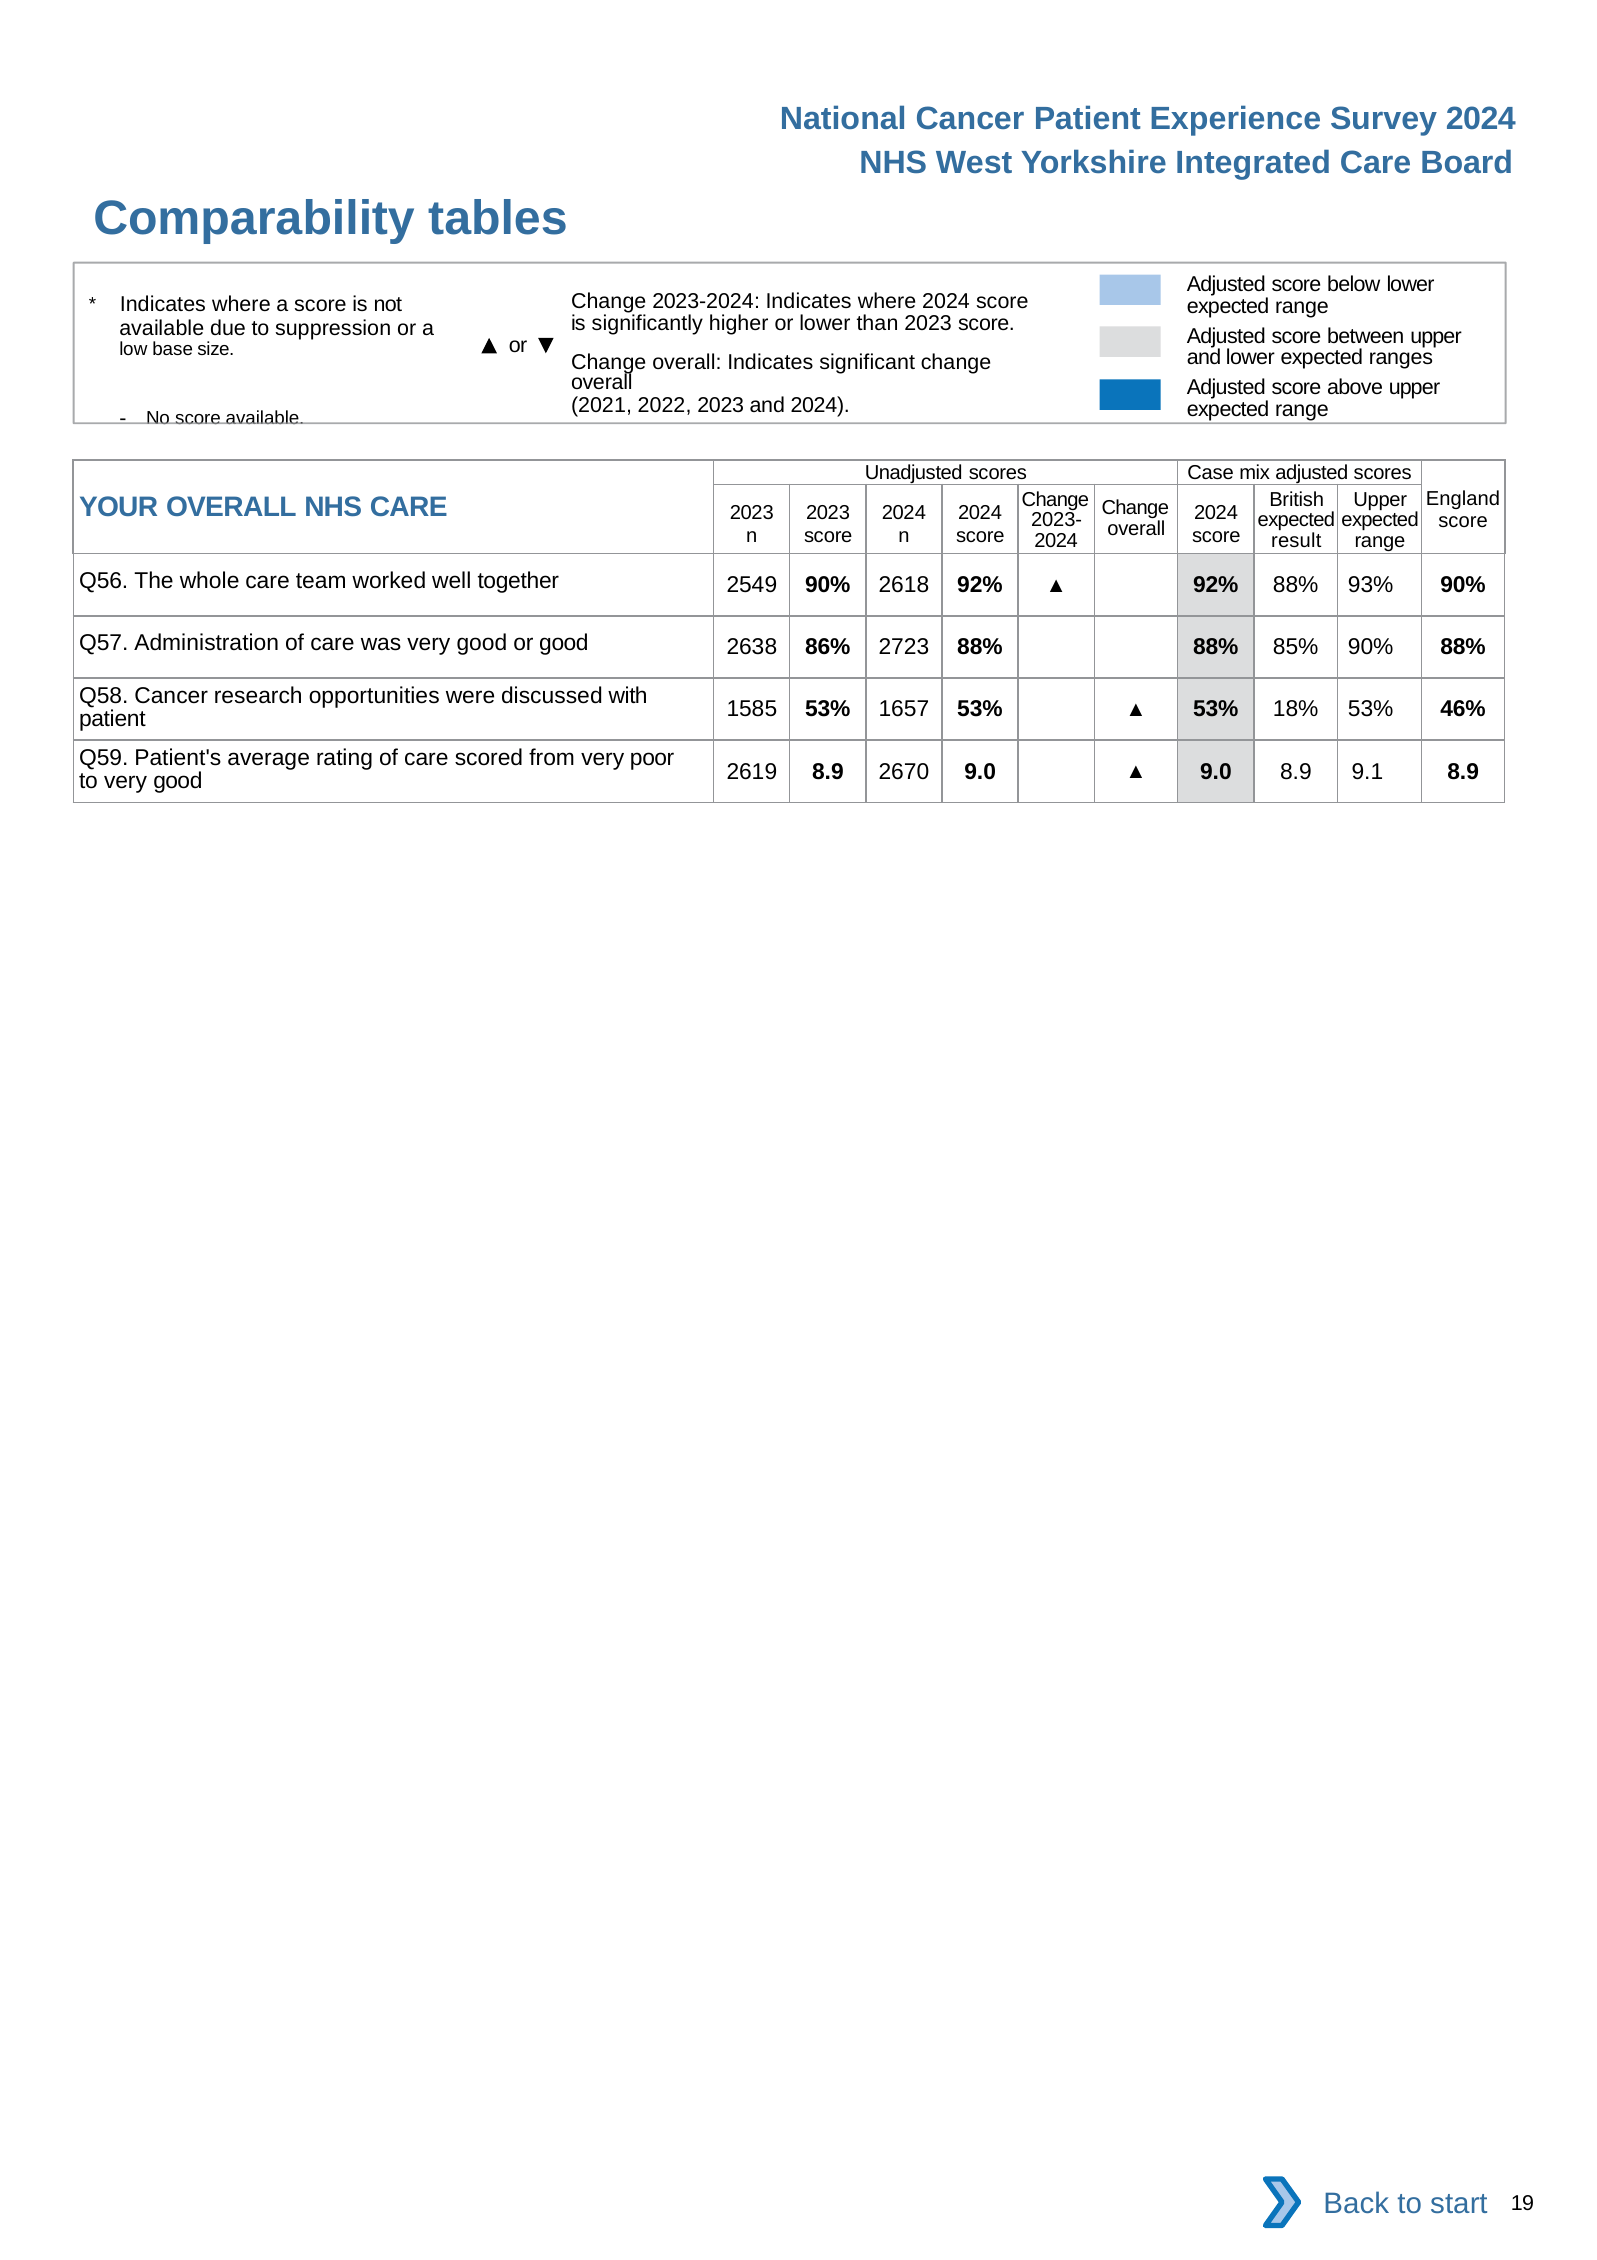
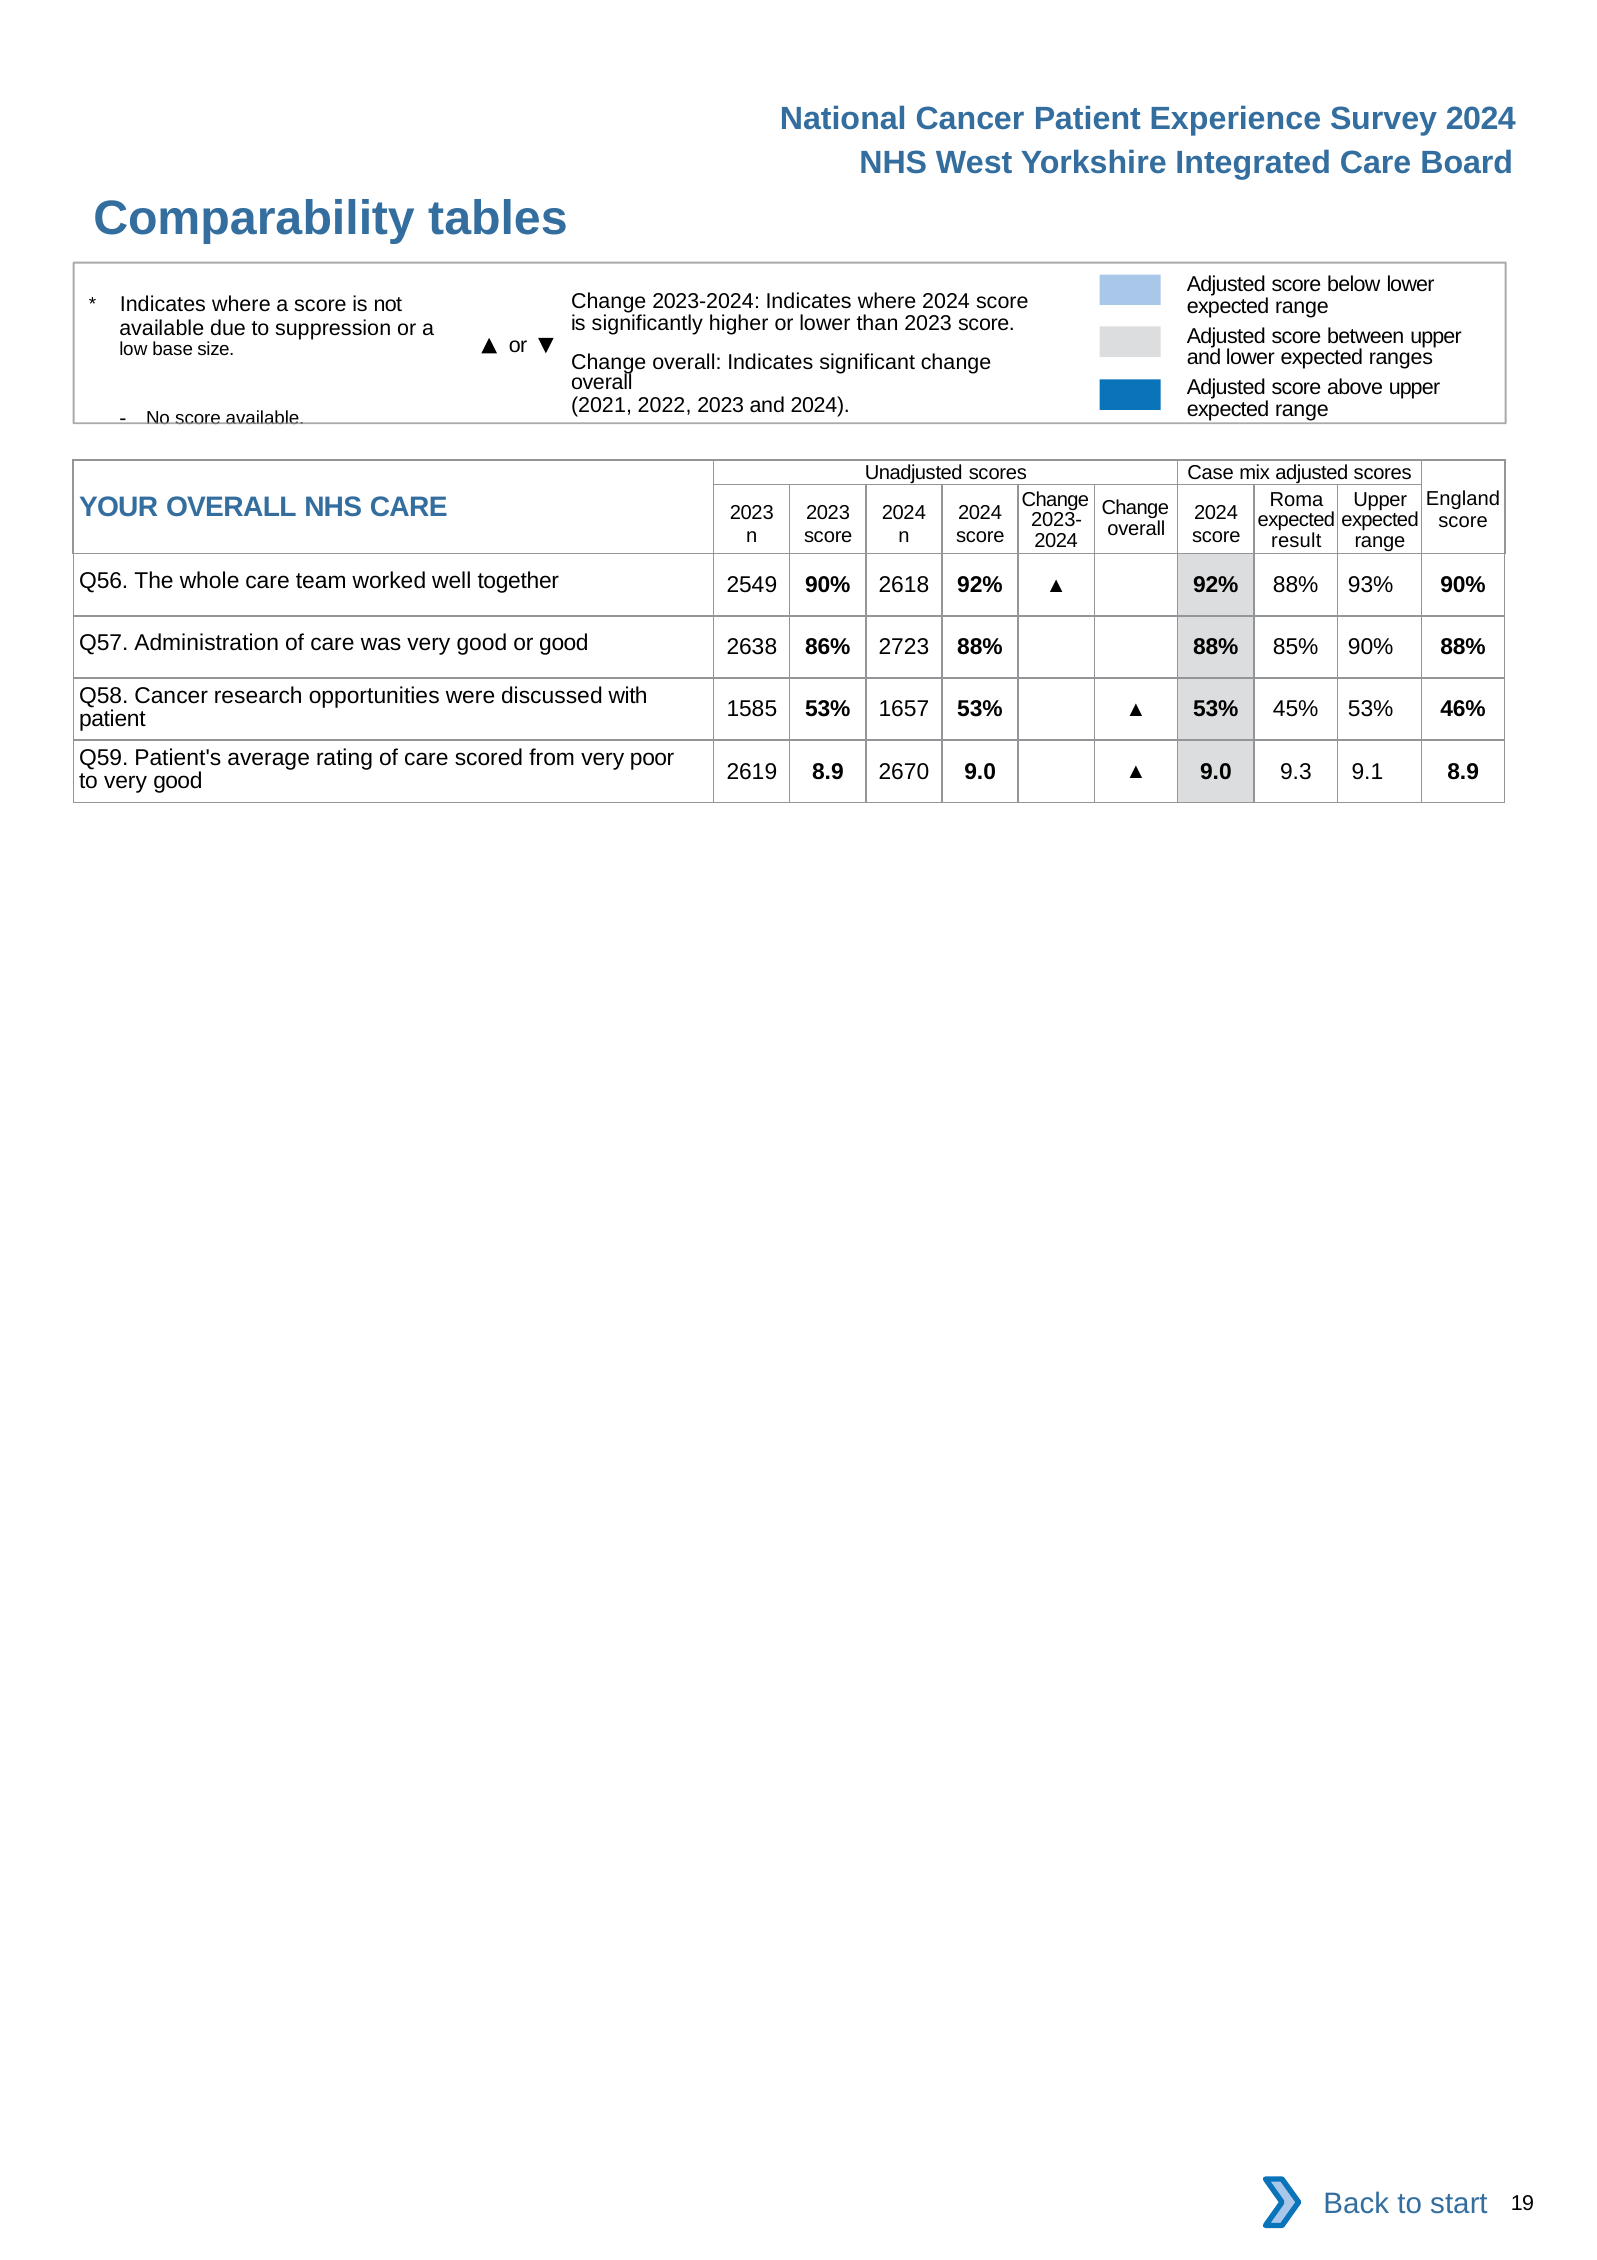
British: British -> Roma (1297, 500)
18%: 18% -> 45% (1296, 709)
9.0 8.9: 8.9 -> 9.3 (1296, 771)
